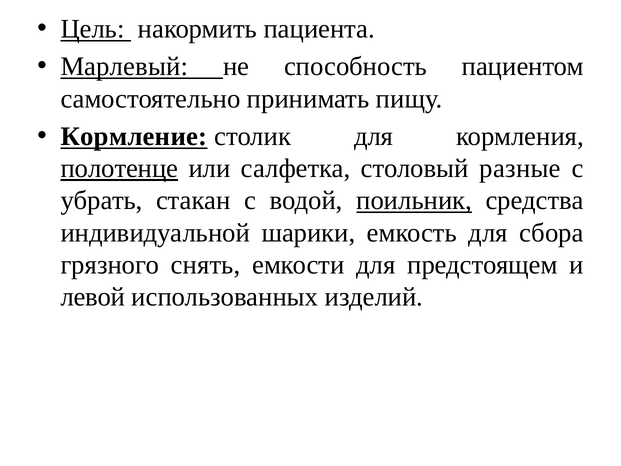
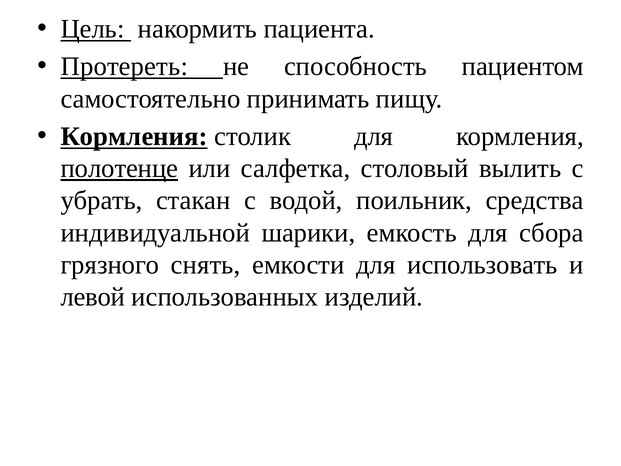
Марлевый: Марлевый -> Протереть (124, 67)
Кормление: Кормление -> Кормления (134, 136)
разные: разные -> вылить (520, 168)
поильник underline: present -> none (414, 201)
предстоящем: предстоящем -> использовать (482, 265)
